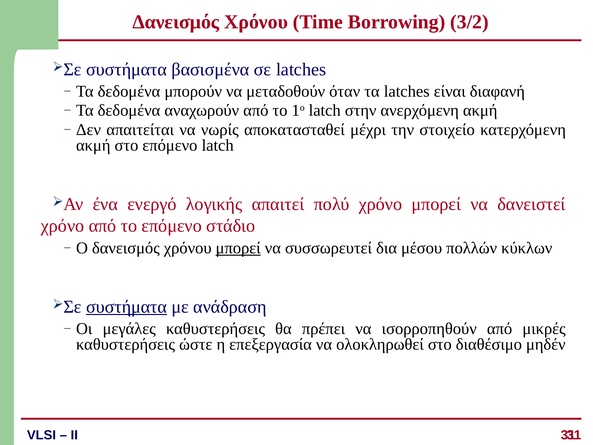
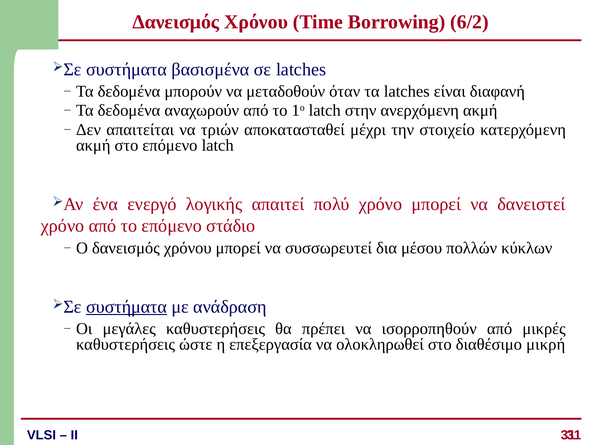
3/2: 3/2 -> 6/2 (469, 22)
νωρίς: νωρίς -> τριών (220, 130)
μπορεί underline: present -> none (238, 248)
μηδέν: μηδέν -> μικρή (546, 344)
